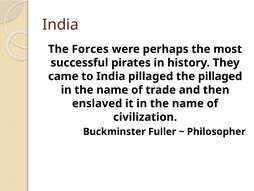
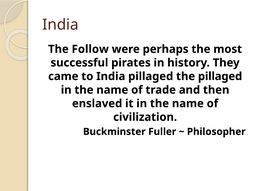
Forces: Forces -> Follow (90, 49)
